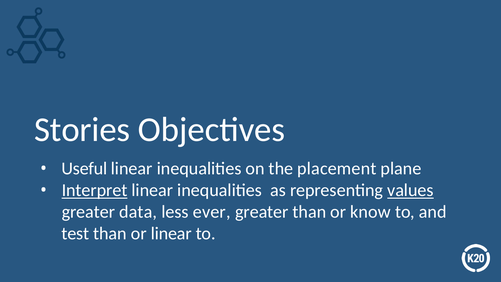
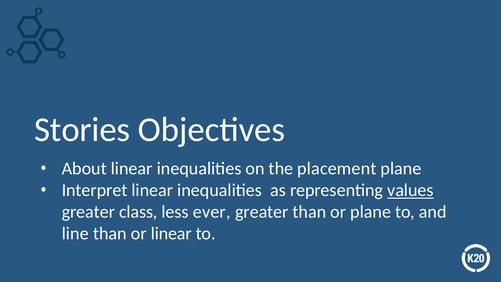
Useful: Useful -> About (84, 168)
Interpret underline: present -> none (95, 190)
data: data -> class (138, 212)
or know: know -> plane (371, 212)
test: test -> line (75, 234)
